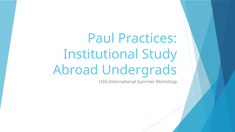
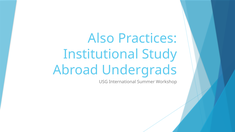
Paul: Paul -> Also (101, 38)
